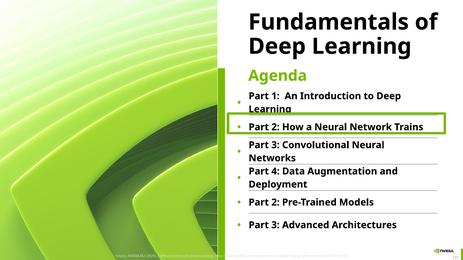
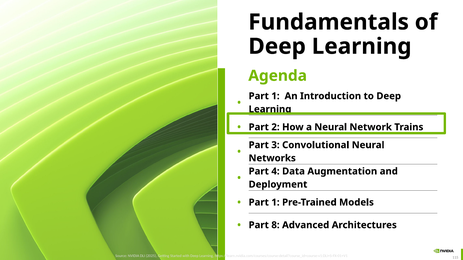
2: 2 -> 1 (275, 203)
3: 3 -> 8 (275, 225)
